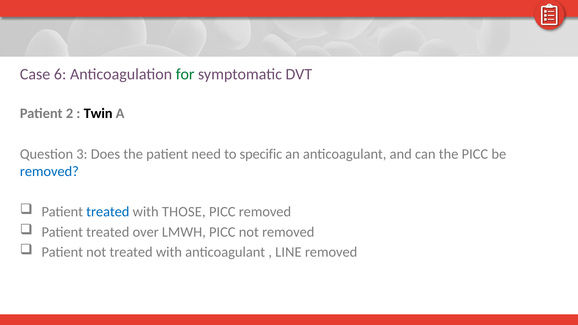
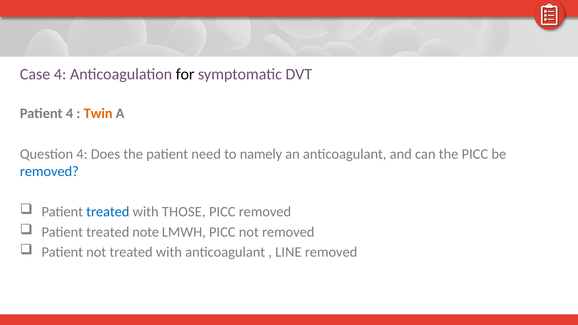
Case 6: 6 -> 4 (60, 74)
for colour: green -> black (185, 74)
Patient 2: 2 -> 4 (70, 114)
Twin colour: black -> orange (98, 114)
Question 3: 3 -> 4 (82, 154)
specific: specific -> namely (261, 154)
over: over -> note (146, 232)
